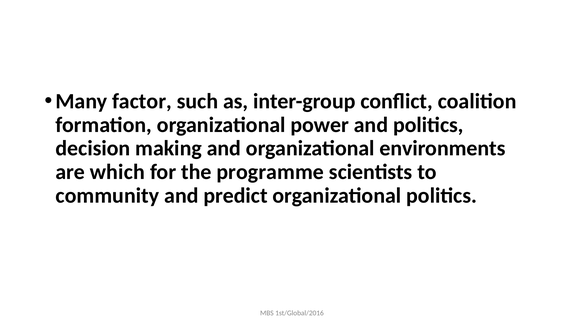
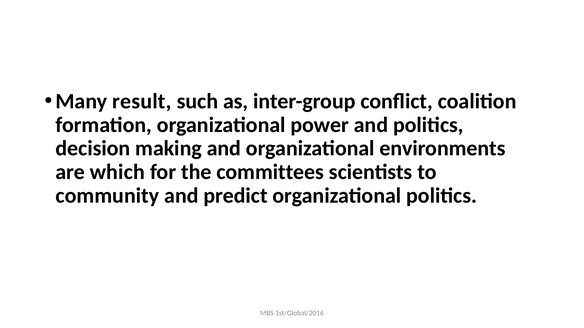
factor: factor -> result (142, 101)
programme: programme -> committees (270, 172)
